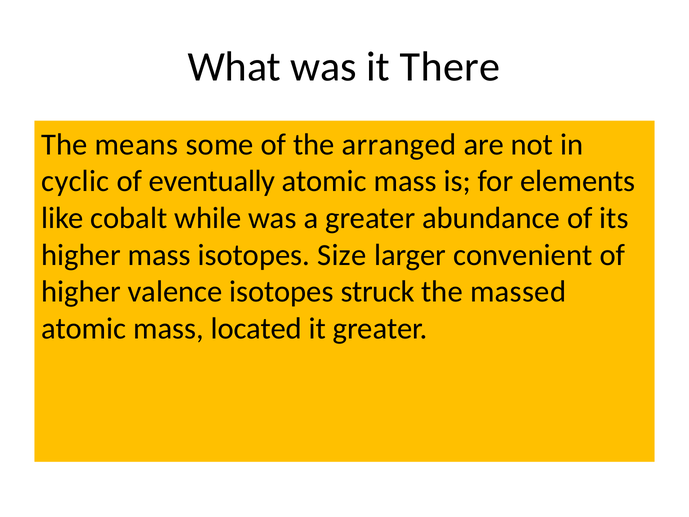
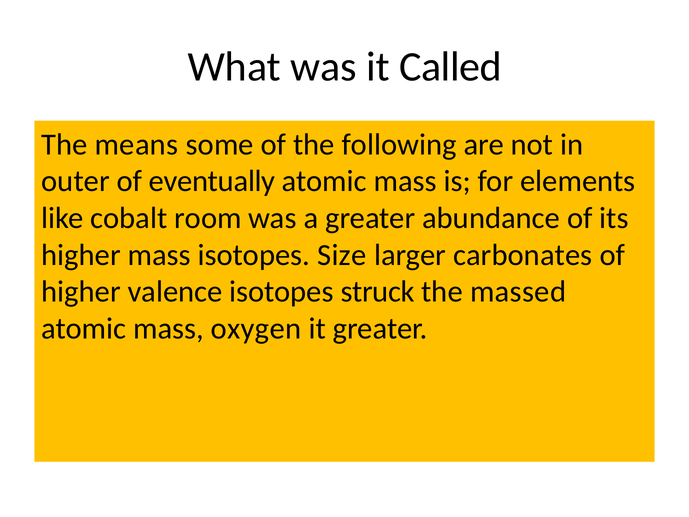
There: There -> Called (450, 67)
arranged: arranged -> following (399, 145)
cyclic: cyclic -> outer (76, 181)
while: while -> room (208, 218)
convenient: convenient -> carbonates (523, 255)
located: located -> oxygen (256, 328)
